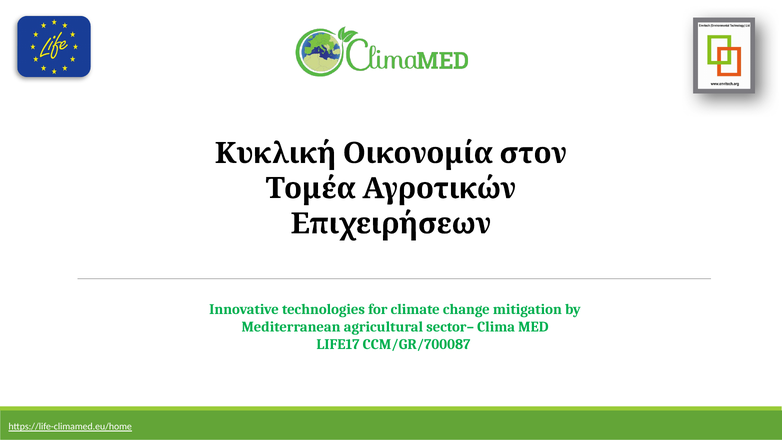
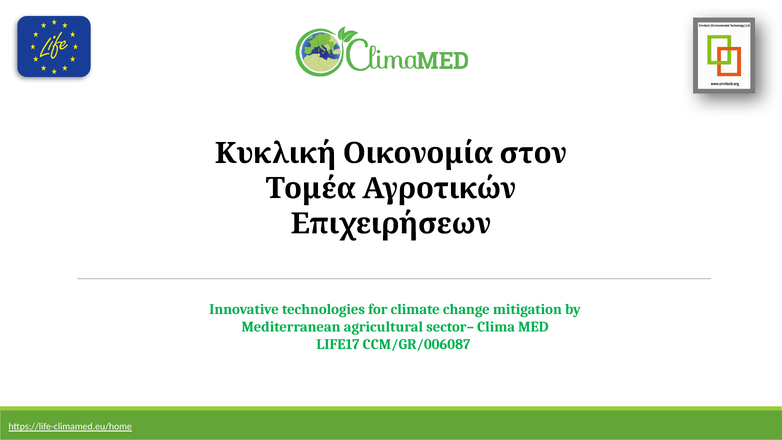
CCM/GR/700087: CCM/GR/700087 -> CCM/GR/006087 (417, 344)
